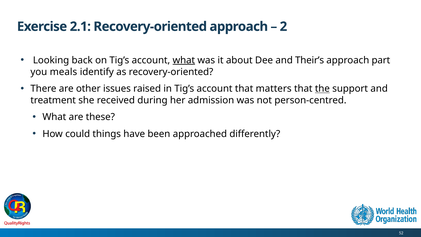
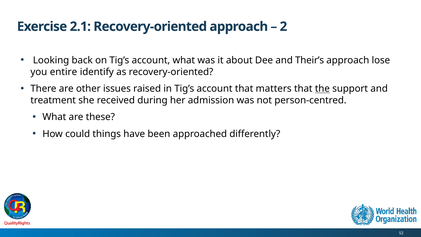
what underline: present -> none (184, 60)
part: part -> lose (381, 60)
meals: meals -> entire (63, 72)
